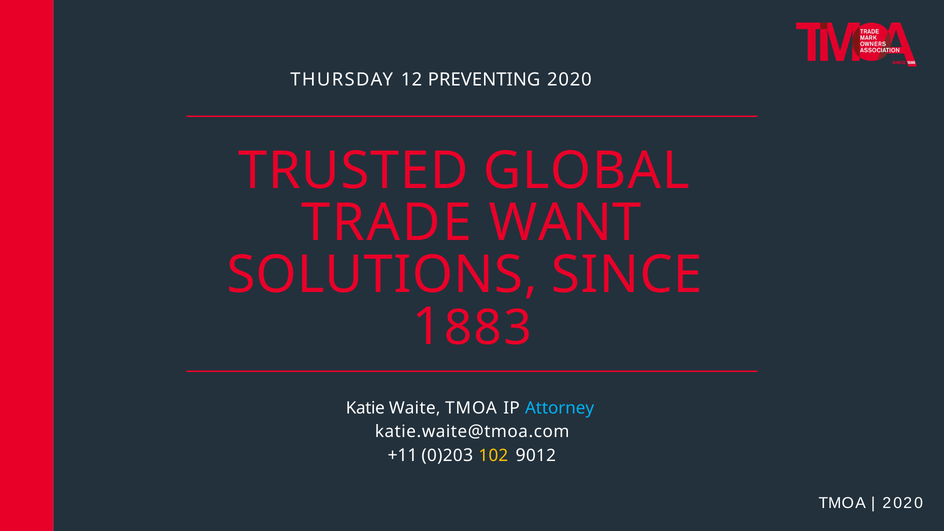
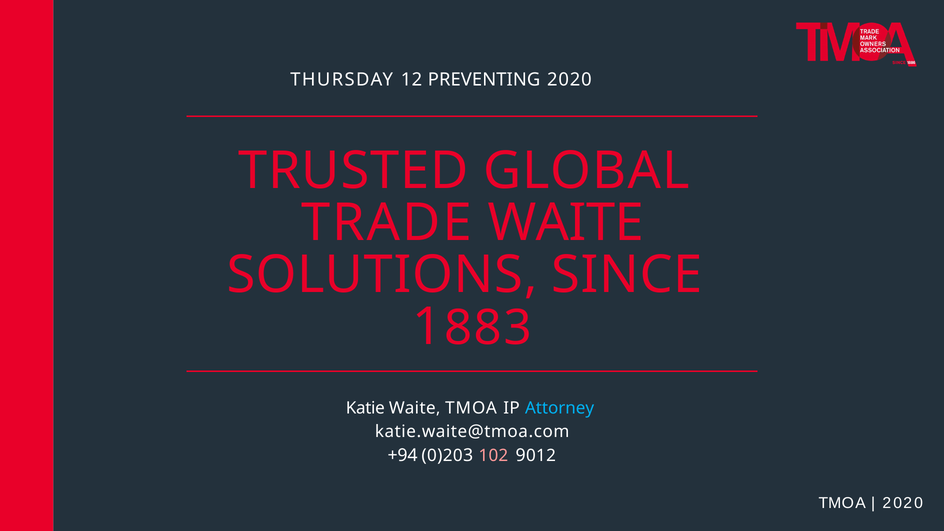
TRADE WANT: WANT -> WAITE (566, 223)
+11: +11 -> +94 (403, 455)
102 colour: yellow -> pink (493, 455)
